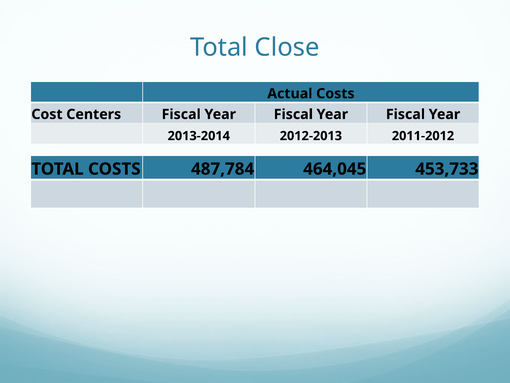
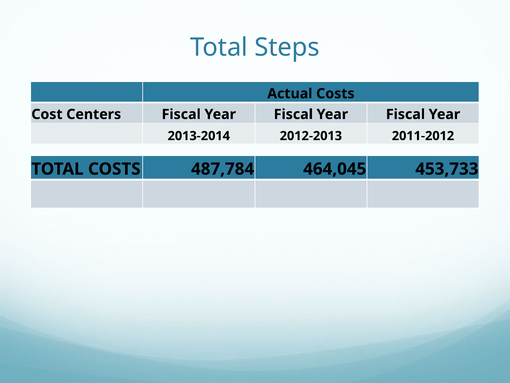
Close: Close -> Steps (287, 47)
